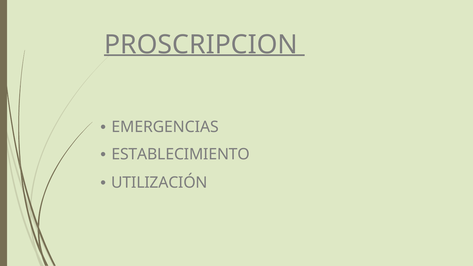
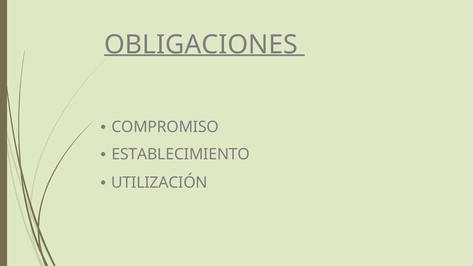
PROSCRIPCION: PROSCRIPCION -> OBLIGACIONES (201, 45)
EMERGENCIAS: EMERGENCIAS -> COMPROMISO (165, 127)
